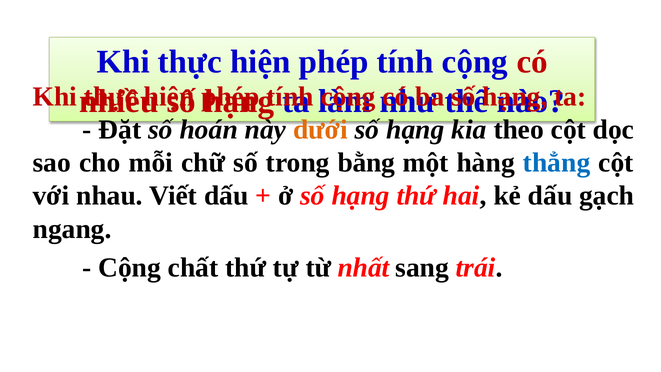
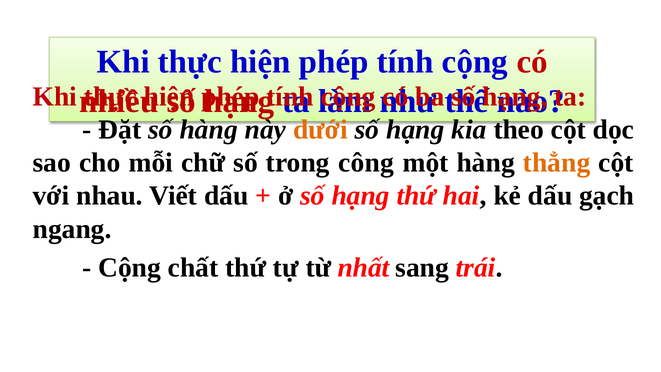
số hoán: hoán -> hàng (209, 130)
bằng: bằng -> công (366, 163)
thẳng colour: blue -> orange (557, 163)
